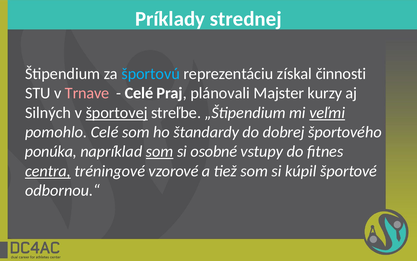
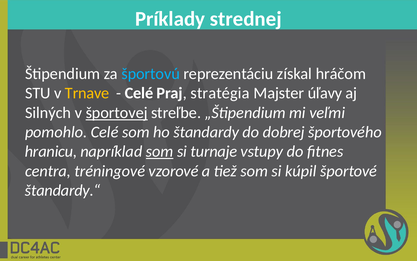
činnosti: činnosti -> hráčom (341, 74)
Trnave colour: pink -> yellow (87, 93)
plánovali: plánovali -> stratégia (220, 93)
kurzy: kurzy -> úľavy (325, 93)
veľmi underline: present -> none (327, 113)
ponúka: ponúka -> hranicu (51, 151)
osobné: osobné -> turnaje (214, 151)
centra underline: present -> none (48, 171)
odbornou.“: odbornou.“ -> štandardy.“ (63, 190)
